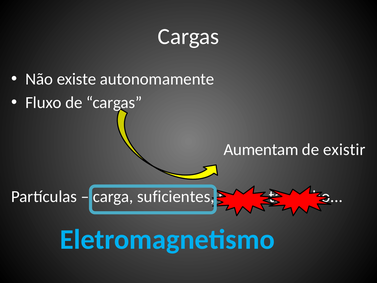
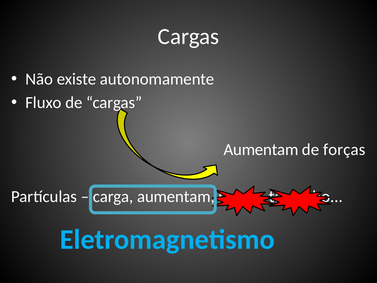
existir: existir -> forças (344, 149)
carga suficientes: suficientes -> aumentam (176, 196)
